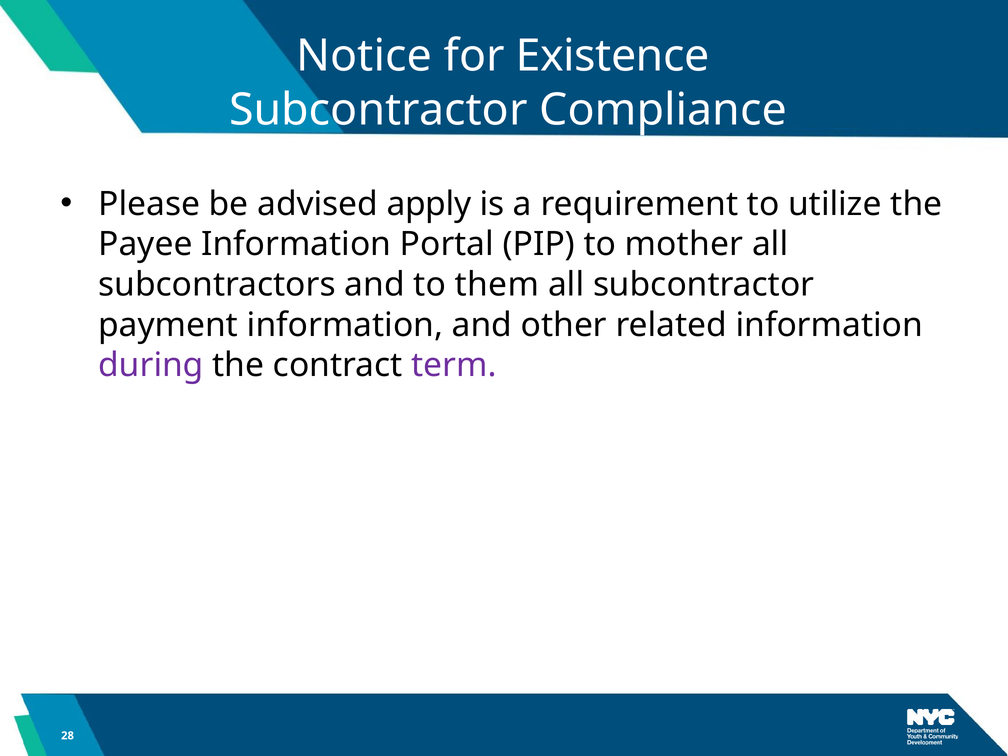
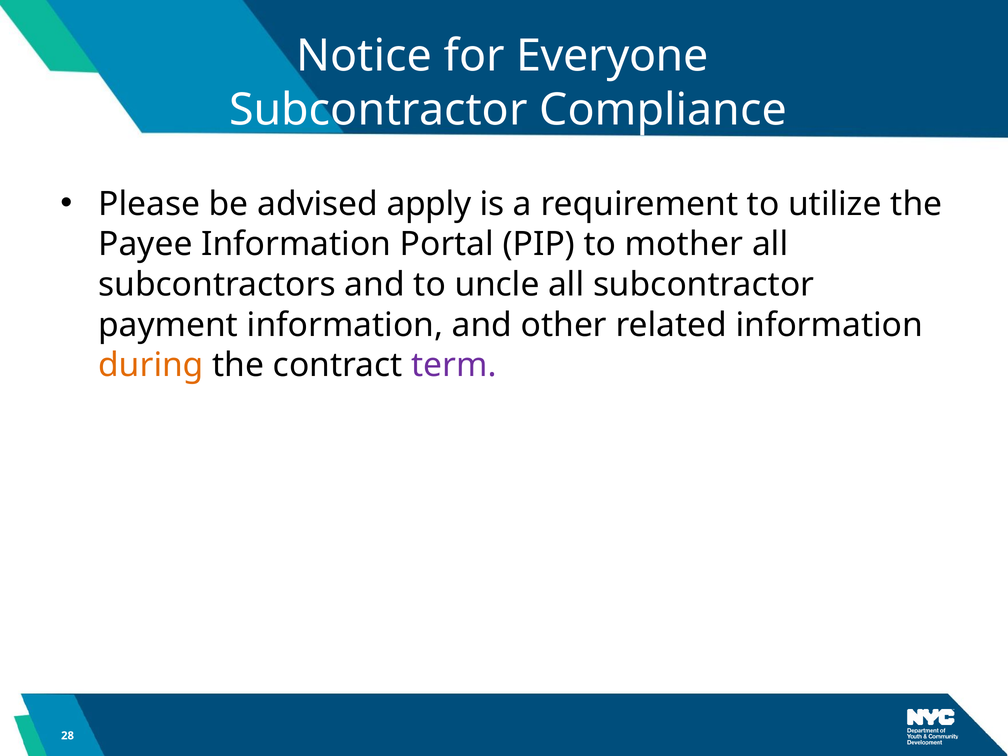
Existence: Existence -> Everyone (612, 56)
them: them -> uncle (497, 285)
during colour: purple -> orange (151, 365)
